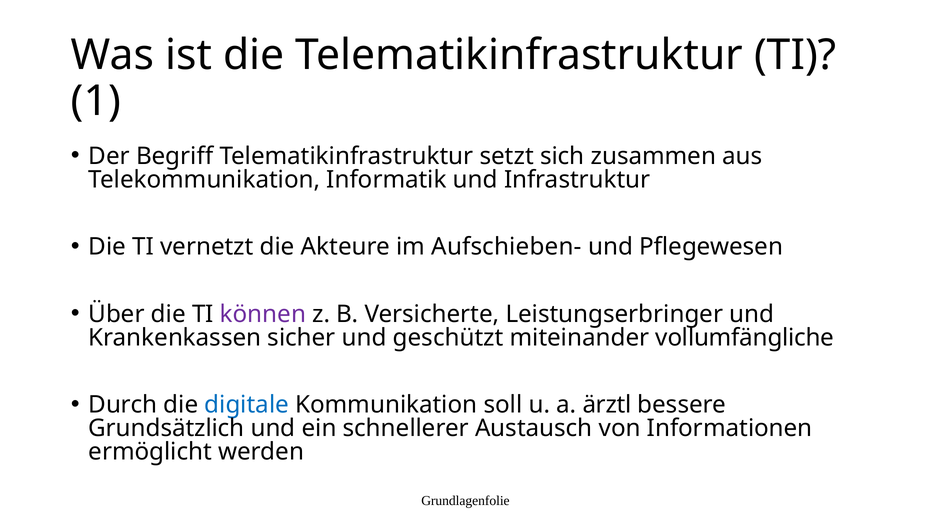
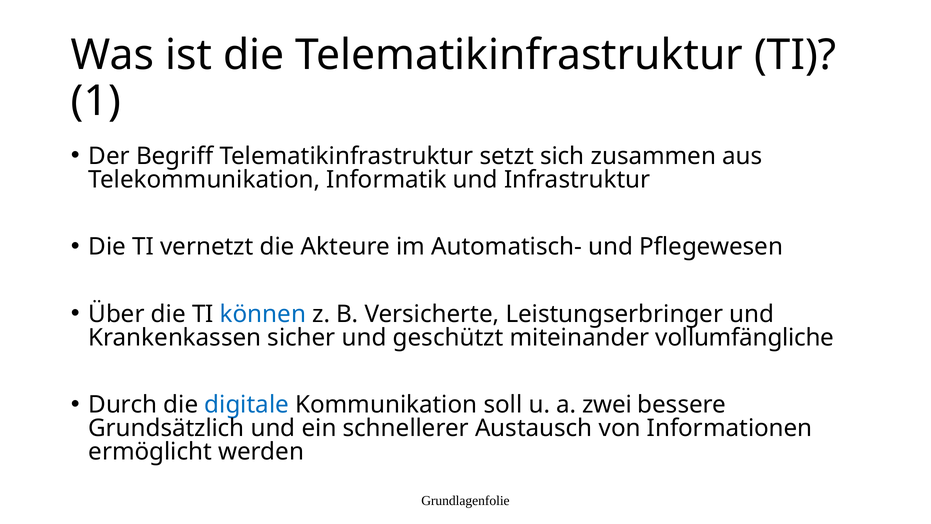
Aufschieben-: Aufschieben- -> Automatisch- (507, 247)
können colour: purple -> blue (263, 314)
ärztl: ärztl -> zwei (607, 405)
